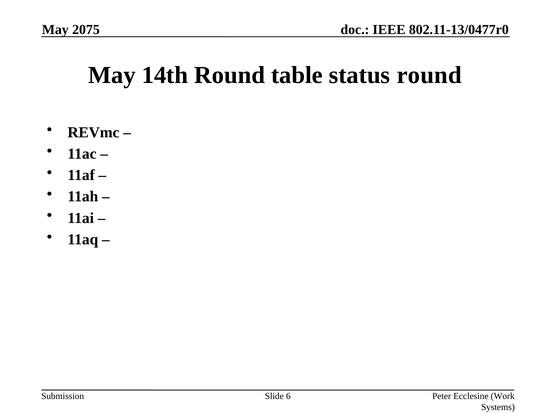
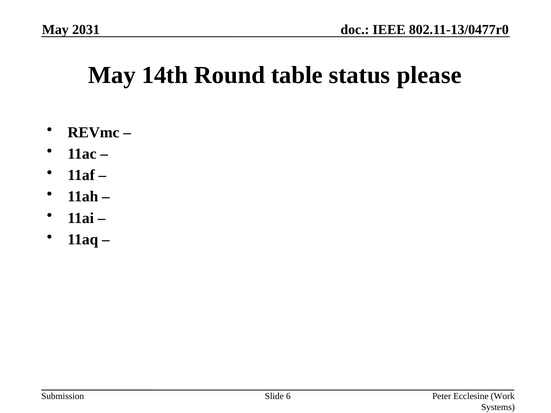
2075: 2075 -> 2031 (86, 30)
status round: round -> please (429, 75)
